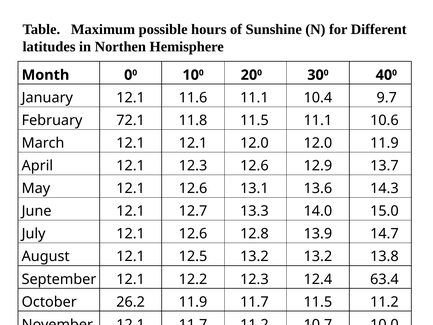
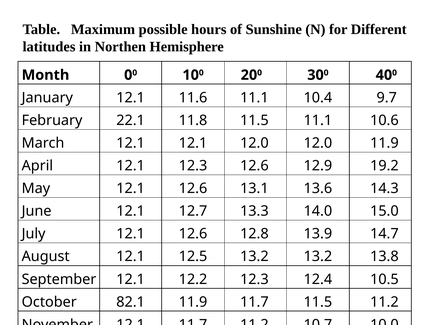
72.1: 72.1 -> 22.1 (131, 120)
13.7: 13.7 -> 19.2 (384, 166)
63.4: 63.4 -> 10.5 (384, 279)
26.2: 26.2 -> 82.1 (131, 302)
